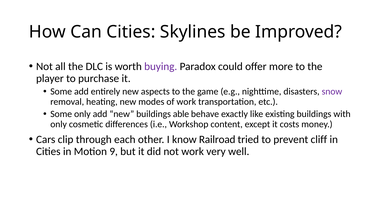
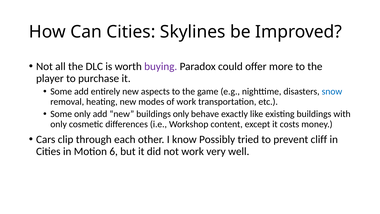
snow colour: purple -> blue (332, 91)
buildings able: able -> only (181, 114)
Railroad: Railroad -> Possibly (217, 139)
9: 9 -> 6 (114, 151)
